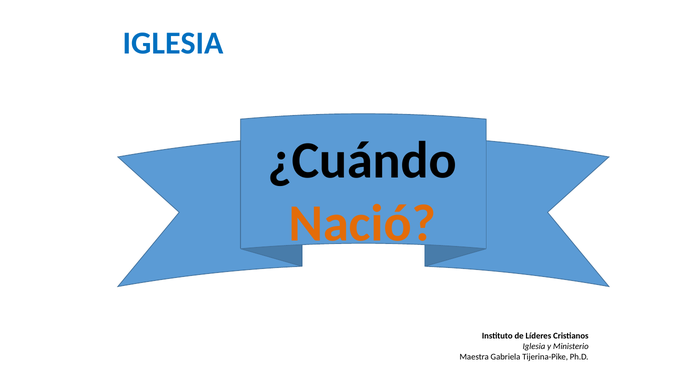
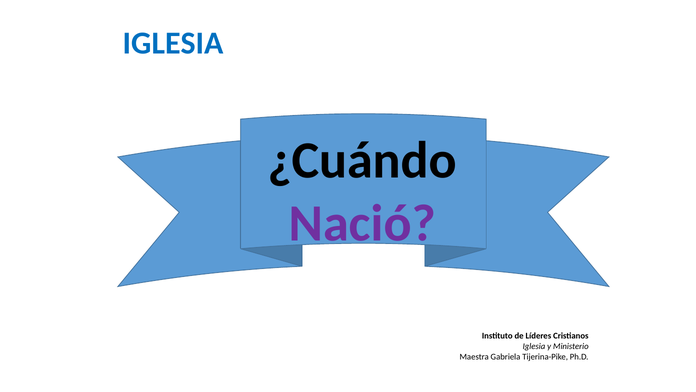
Nació colour: orange -> purple (362, 223)
